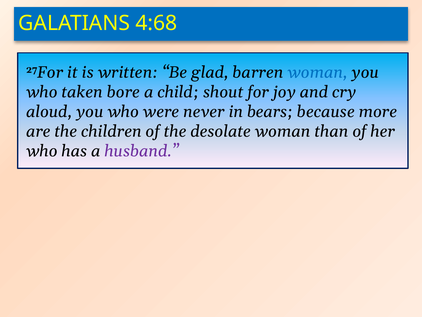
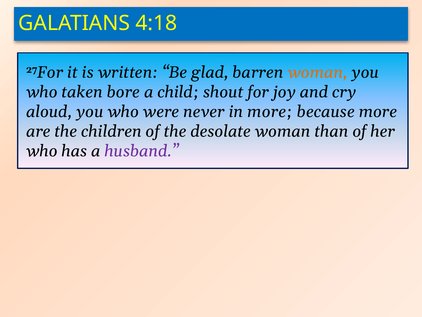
4:68: 4:68 -> 4:18 (156, 23)
woman colour: blue -> orange (318, 72)
in bears: bears -> more (270, 112)
